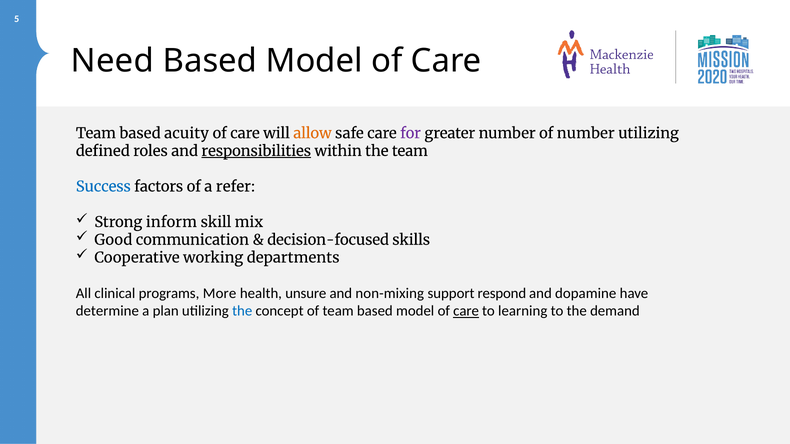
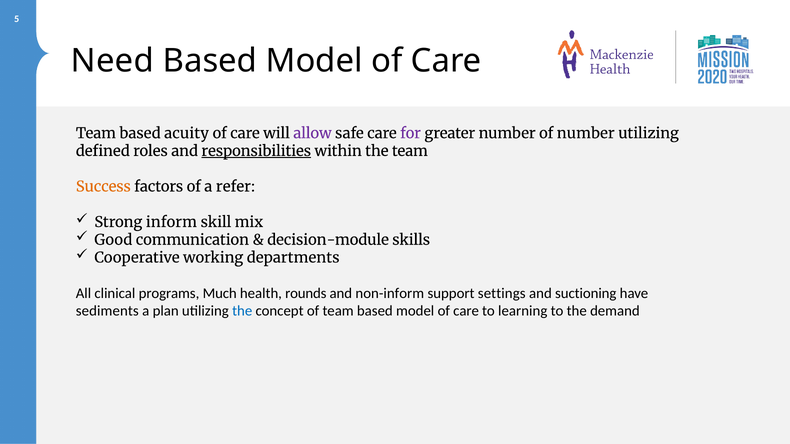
allow colour: orange -> purple (312, 133)
Success colour: blue -> orange (103, 187)
decision-focused: decision-focused -> decision-module (328, 240)
More: More -> Much (220, 293)
unsure: unsure -> rounds (306, 293)
non-mixing: non-mixing -> non-inform (390, 293)
respond: respond -> settings (502, 293)
dopamine: dopamine -> suctioning (586, 293)
determine: determine -> sediments (107, 311)
care underline: present -> none (466, 311)
